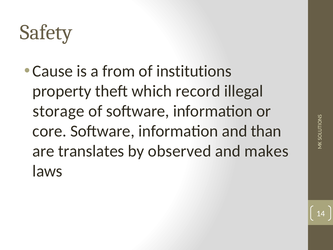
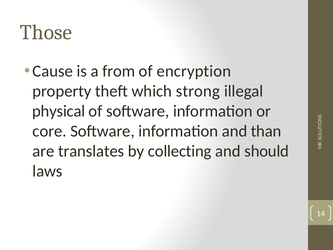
Safety: Safety -> Those (46, 32)
institutions: institutions -> encryption (194, 71)
record: record -> strong (198, 91)
storage: storage -> physical (59, 111)
observed: observed -> collecting (180, 151)
makes: makes -> should (267, 151)
